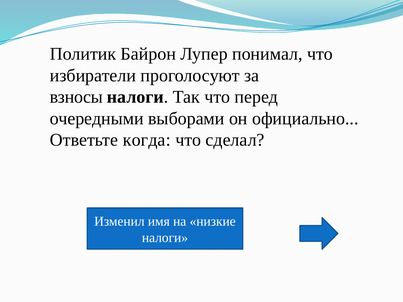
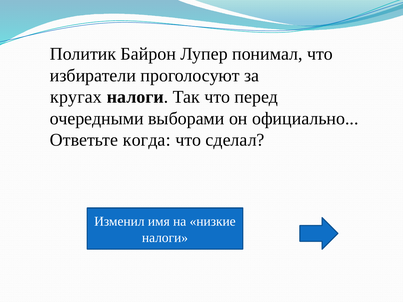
взносы: взносы -> кругах (76, 97)
